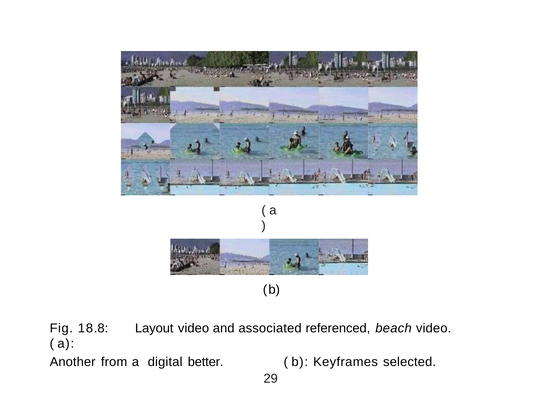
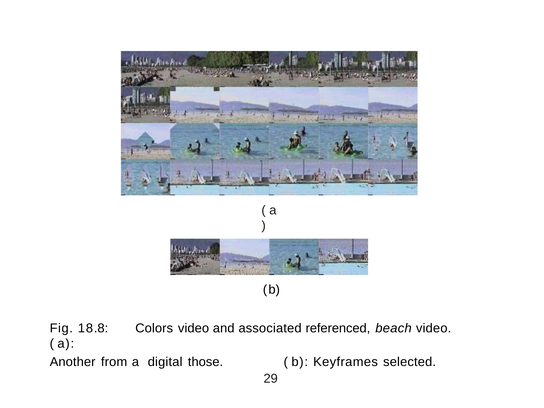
Layout: Layout -> Colors (154, 328)
better: better -> those (206, 362)
